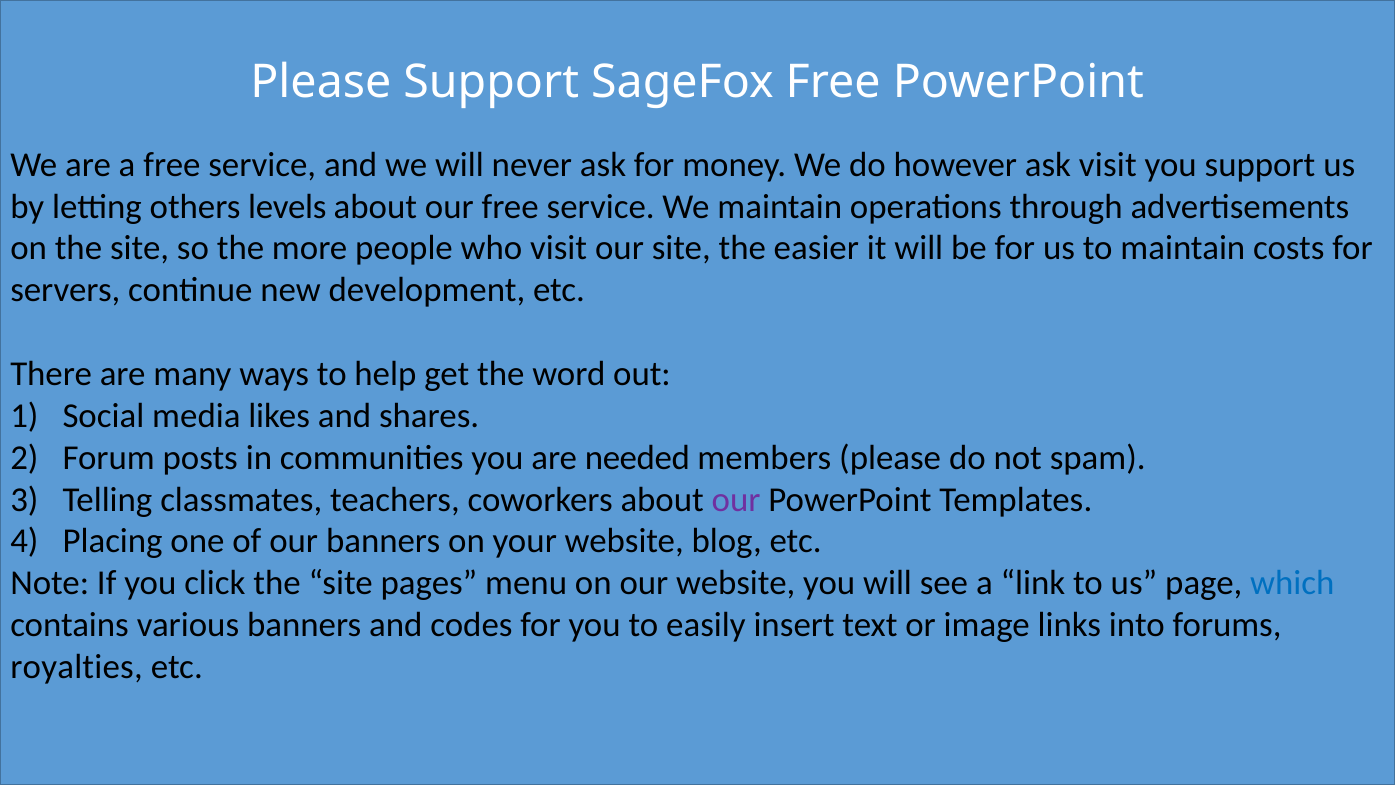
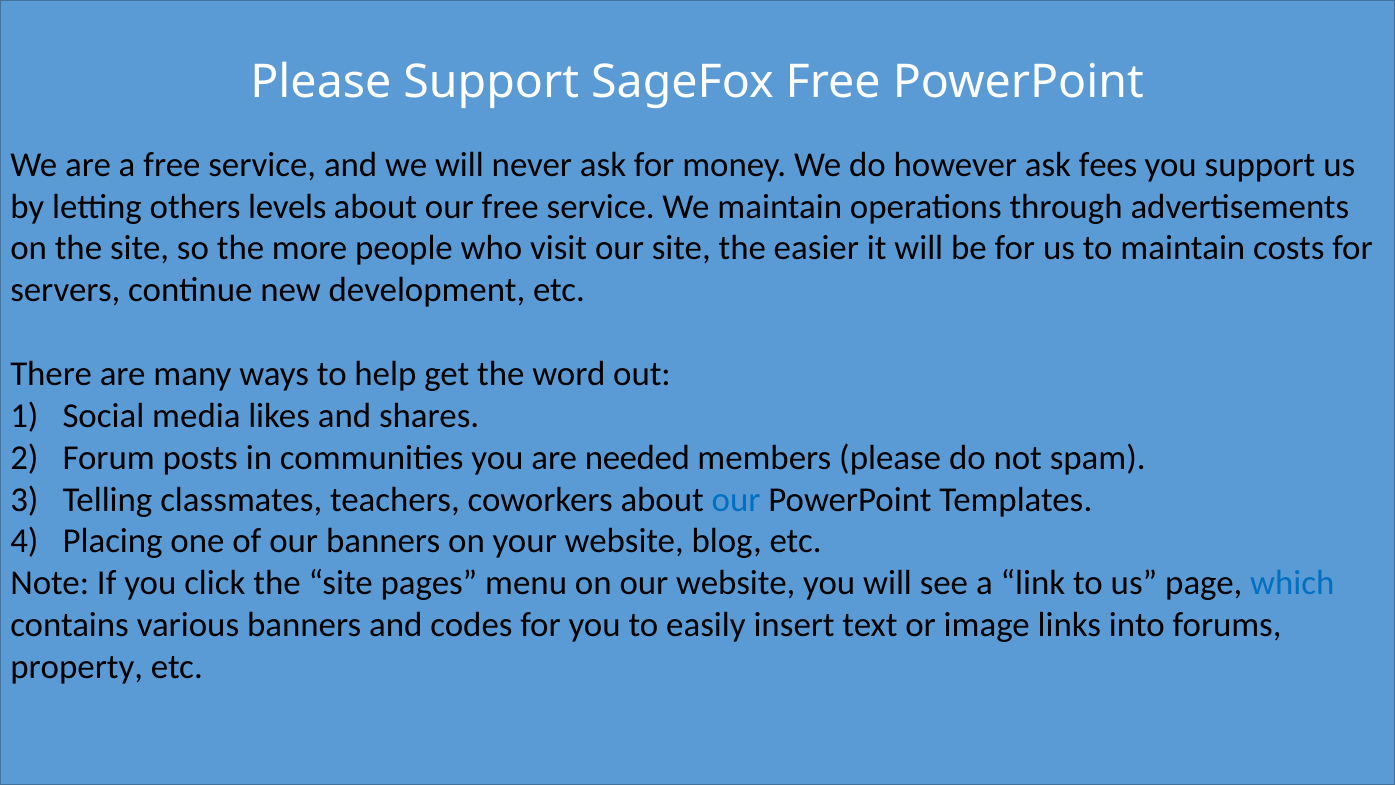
ask visit: visit -> fees (1108, 165)
our colour: purple -> blue (736, 499)
royalties: royalties -> property (77, 667)
